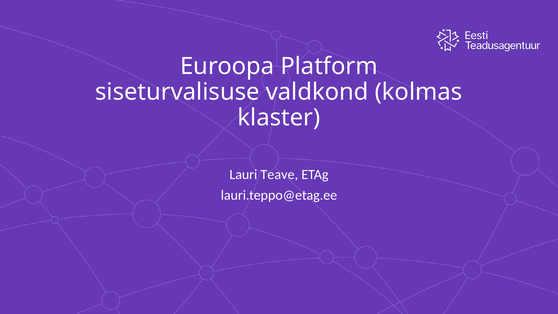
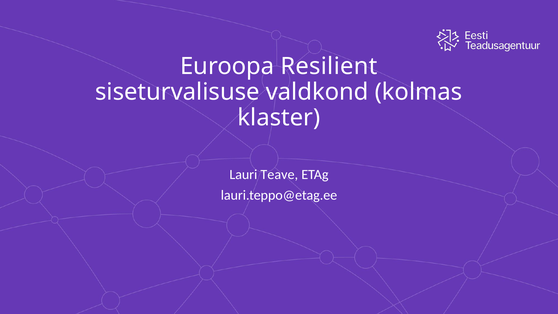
Platform: Platform -> Resilient (329, 66)
